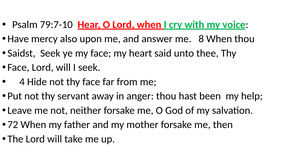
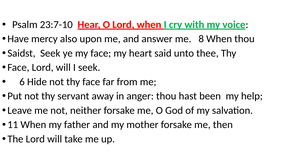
79:7-10: 79:7-10 -> 23:7-10 (56, 25)
4: 4 -> 6 (22, 82)
72: 72 -> 11 (13, 125)
